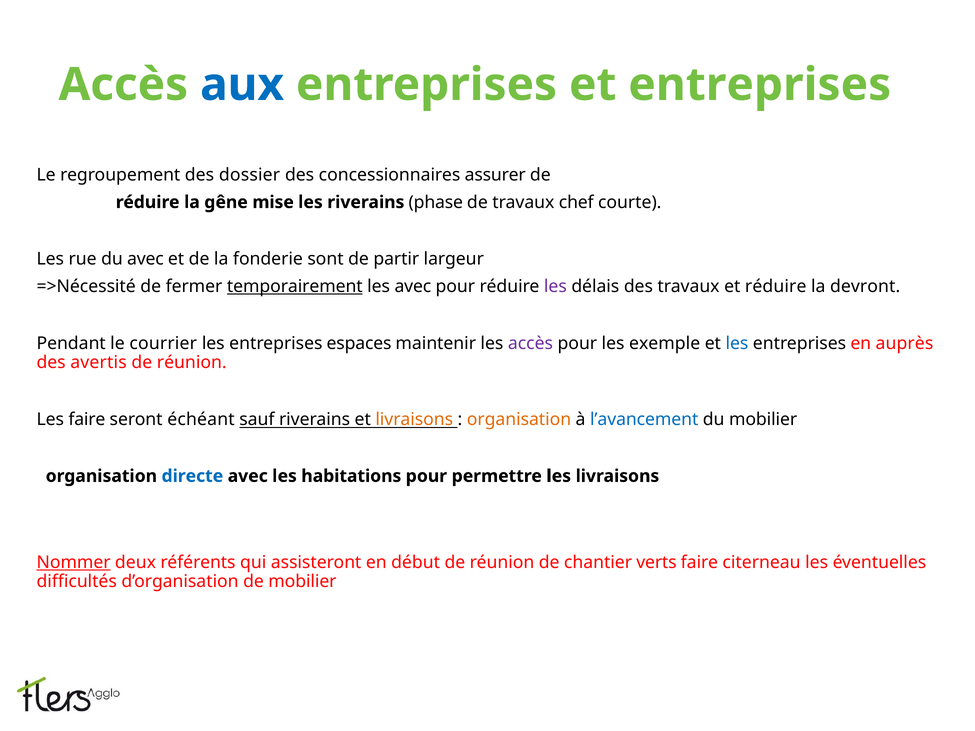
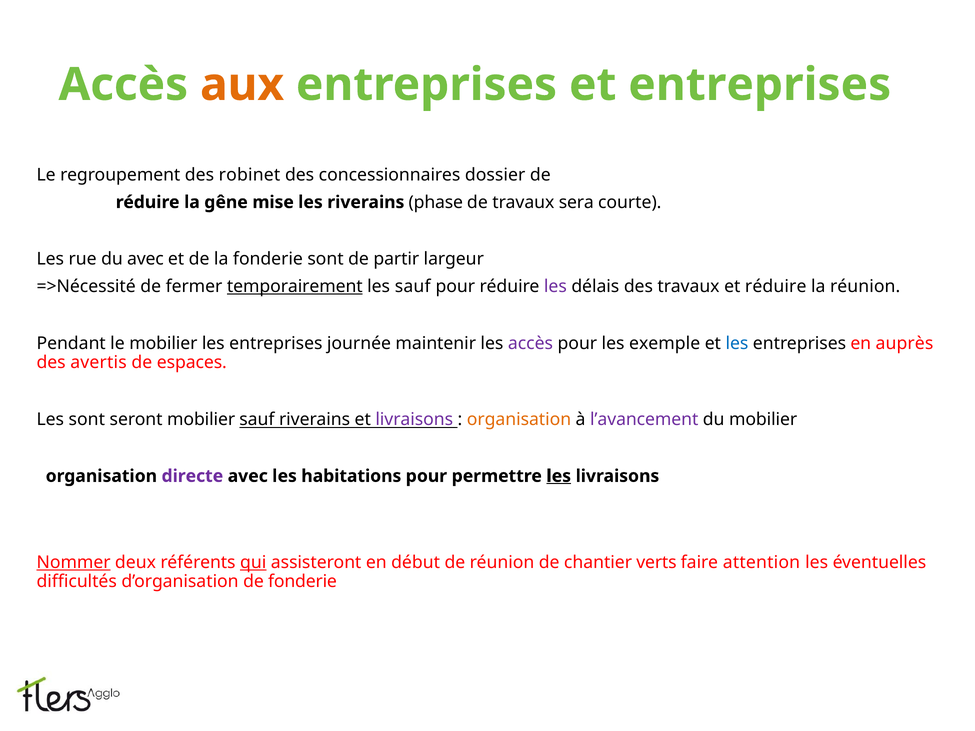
aux colour: blue -> orange (242, 85)
dossier: dossier -> robinet (250, 175)
assurer: assurer -> dossier (495, 175)
chef: chef -> sera (576, 202)
les avec: avec -> sauf (413, 286)
la devront: devront -> réunion (865, 286)
le courrier: courrier -> mobilier (163, 344)
espaces: espaces -> journée (359, 344)
réunion: réunion -> espaces (192, 363)
Les faire: faire -> sont (87, 419)
seront échéant: échéant -> mobilier (201, 419)
livraisons colour: orange -> purple (414, 419)
l’avancement colour: blue -> purple (644, 419)
directe colour: blue -> purple (192, 476)
les underline: none -> present (559, 476)
qui underline: none -> present (253, 562)
citerneau: citerneau -> attention (761, 562)
de mobilier: mobilier -> fonderie (302, 581)
